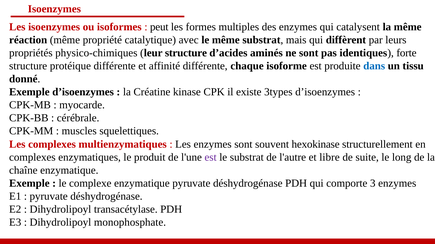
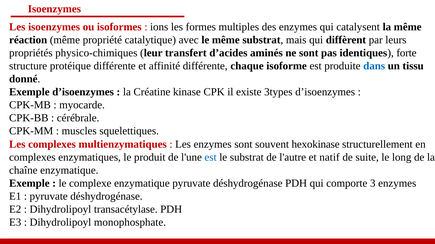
peut: peut -> ions (159, 27)
leur structure: structure -> transfert (186, 53)
est colour: purple -> blue (211, 158)
libre: libre -> natif (330, 158)
